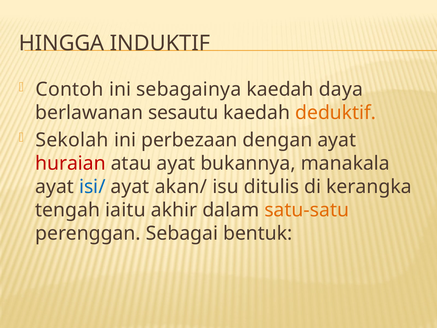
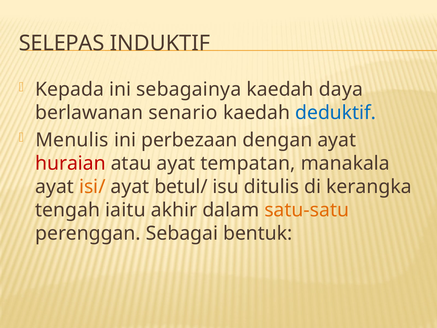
HINGGA: HINGGA -> SELEPAS (62, 43)
Contoh: Contoh -> Kepada (70, 89)
sesautu: sesautu -> senario (183, 113)
deduktif colour: orange -> blue (336, 113)
Sekolah: Sekolah -> Menulis (72, 140)
bukannya: bukannya -> tempatan (248, 163)
isi/ colour: blue -> orange (92, 187)
akan/: akan/ -> betul/ (181, 187)
